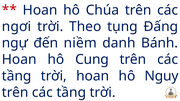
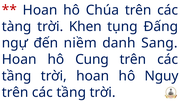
ngơi: ngơi -> tàng (17, 27)
Theo: Theo -> Khen (85, 27)
Bánh: Bánh -> Sang (159, 43)
